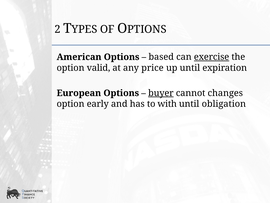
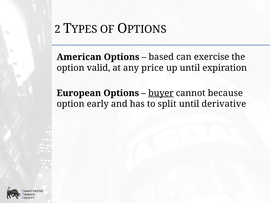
exercise underline: present -> none (212, 57)
changes: changes -> because (225, 93)
with: with -> split (167, 104)
obligation: obligation -> derivative (224, 104)
